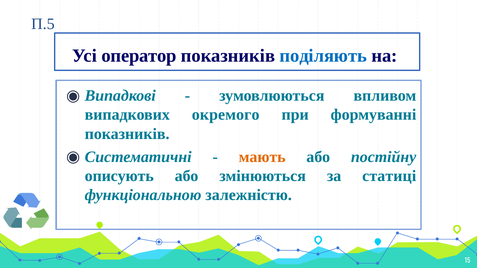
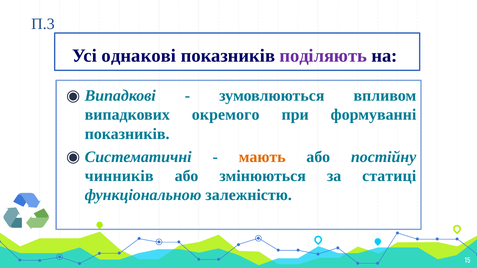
П.5: П.5 -> П.3 (43, 24)
оператор: оператор -> однакові (139, 56)
поділяють colour: blue -> purple (323, 56)
описують: описують -> чинників (119, 176)
